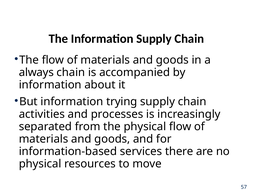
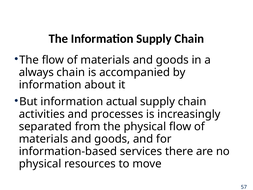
trying: trying -> actual (122, 102)
